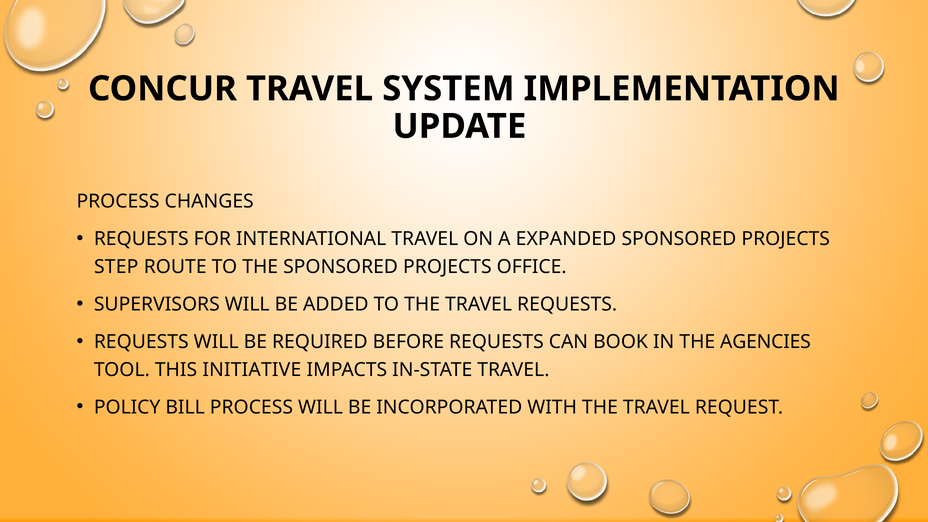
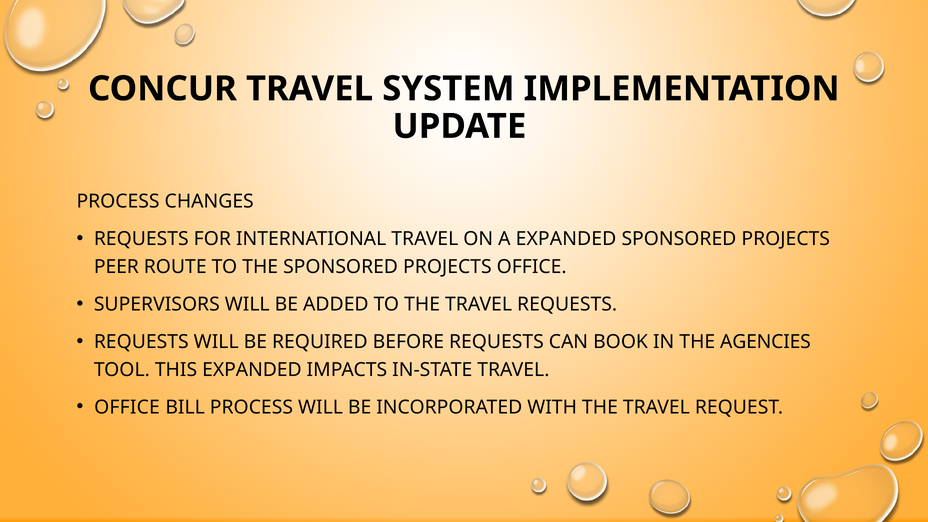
STEP: STEP -> PEER (116, 267)
THIS INITIATIVE: INITIATIVE -> EXPANDED (252, 370)
POLICY: POLICY -> OFFICE (127, 407)
